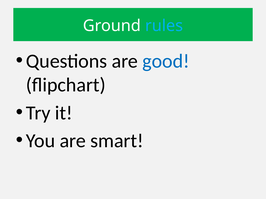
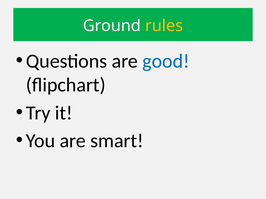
rules colour: light blue -> yellow (164, 26)
